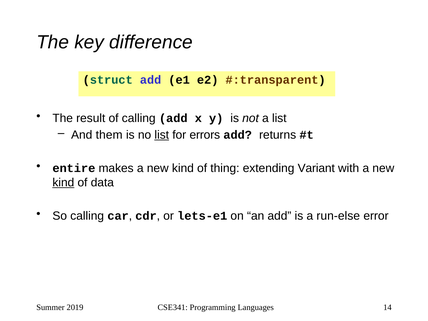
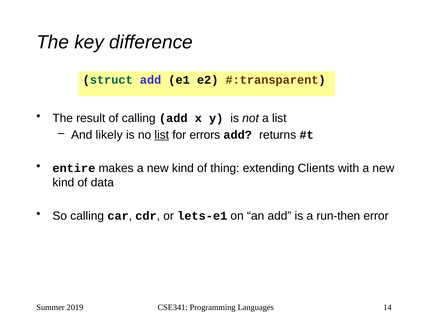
them: them -> likely (109, 135)
Variant: Variant -> Clients (316, 168)
kind underline: present -> none (63, 183)
run-else: run-else -> run-then (338, 216)
